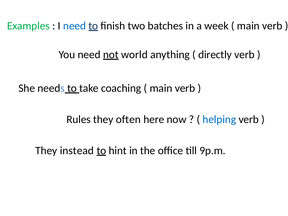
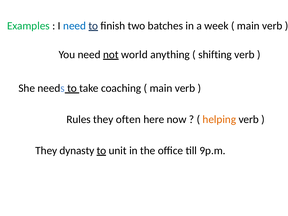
directly: directly -> shifting (215, 55)
helping colour: blue -> orange (219, 119)
instead: instead -> dynasty (77, 151)
hint: hint -> unit (118, 151)
